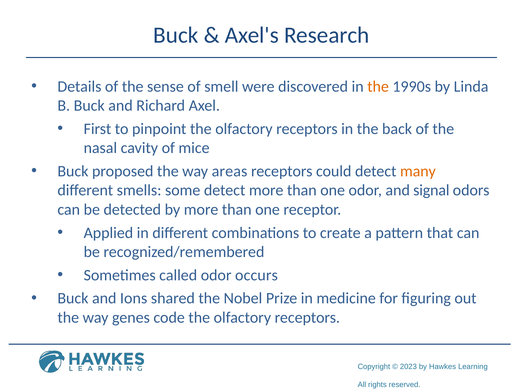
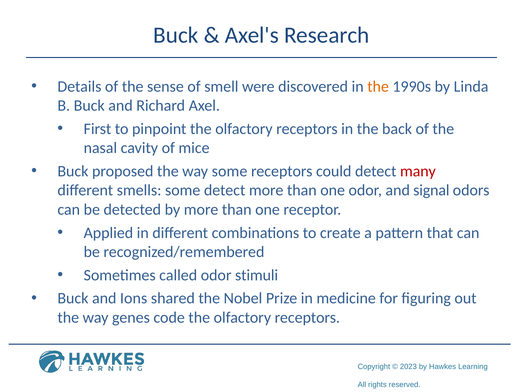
way areas: areas -> some (230, 171)
many colour: orange -> red (418, 171)
occurs: occurs -> stimuli (257, 275)
